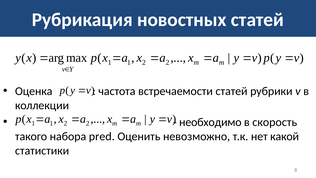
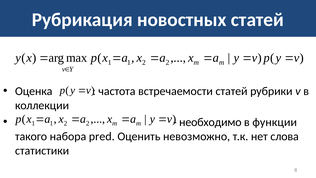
скорость: скорость -> функции (275, 122)
какой: какой -> слова (285, 136)
